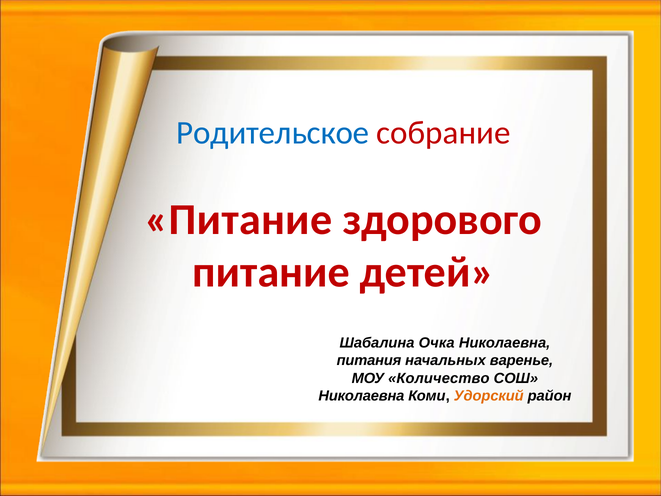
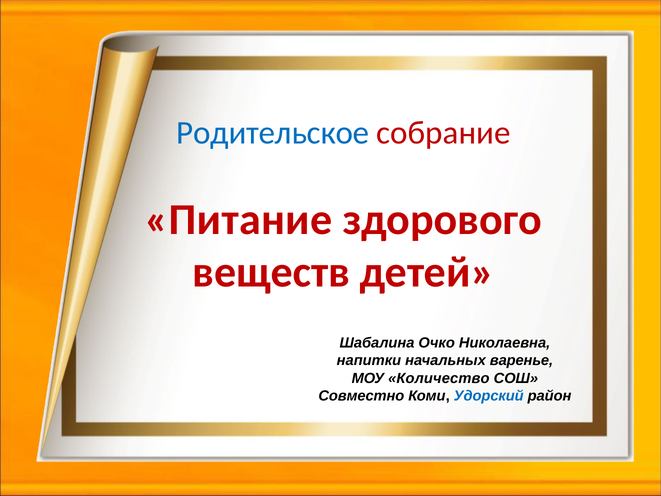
питание: питание -> веществ (271, 272)
Очка: Очка -> Очко (437, 343)
питания: питания -> напитки (369, 360)
Николаевна: Николаевна -> Совместно (361, 396)
Удорский colour: orange -> blue (489, 396)
